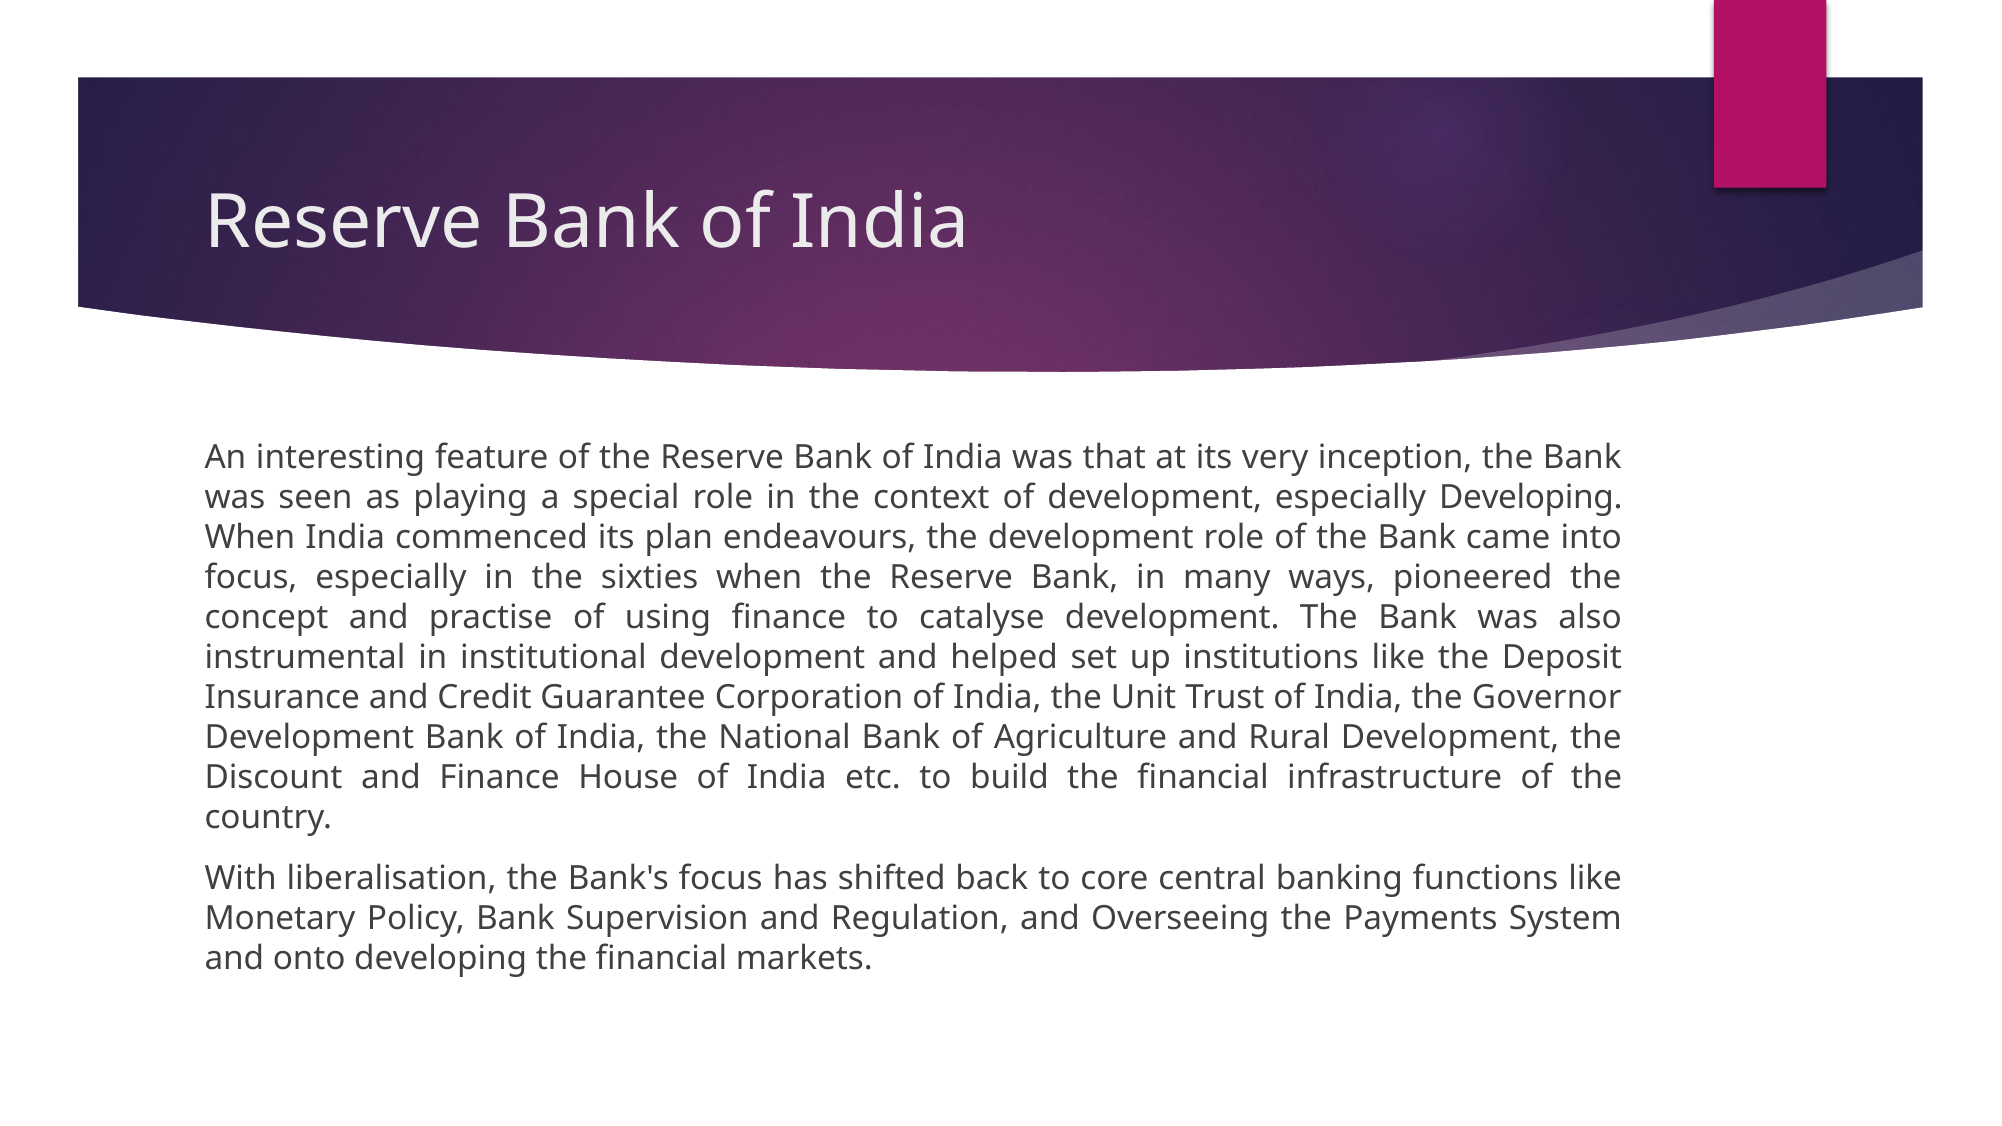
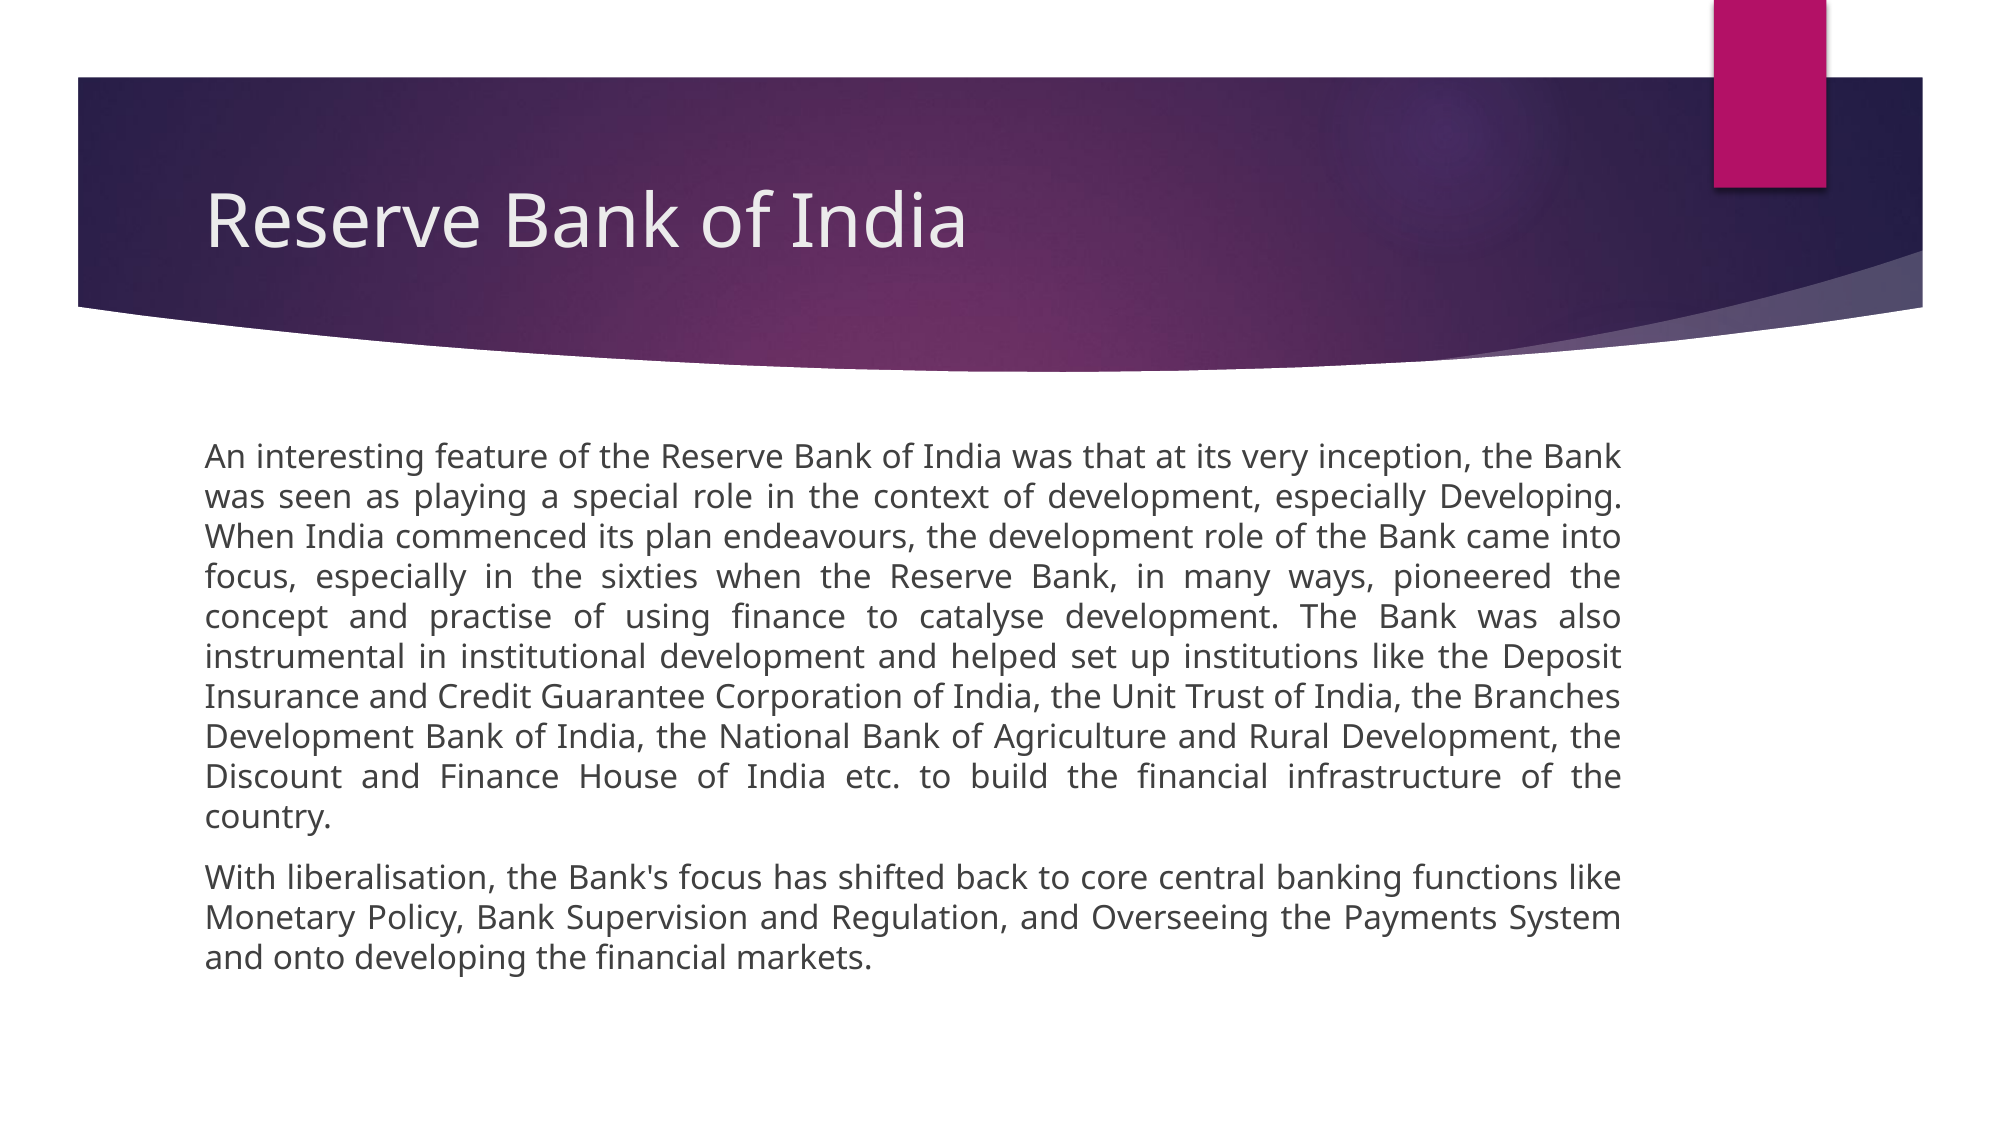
Governor: Governor -> Branches (1547, 697)
